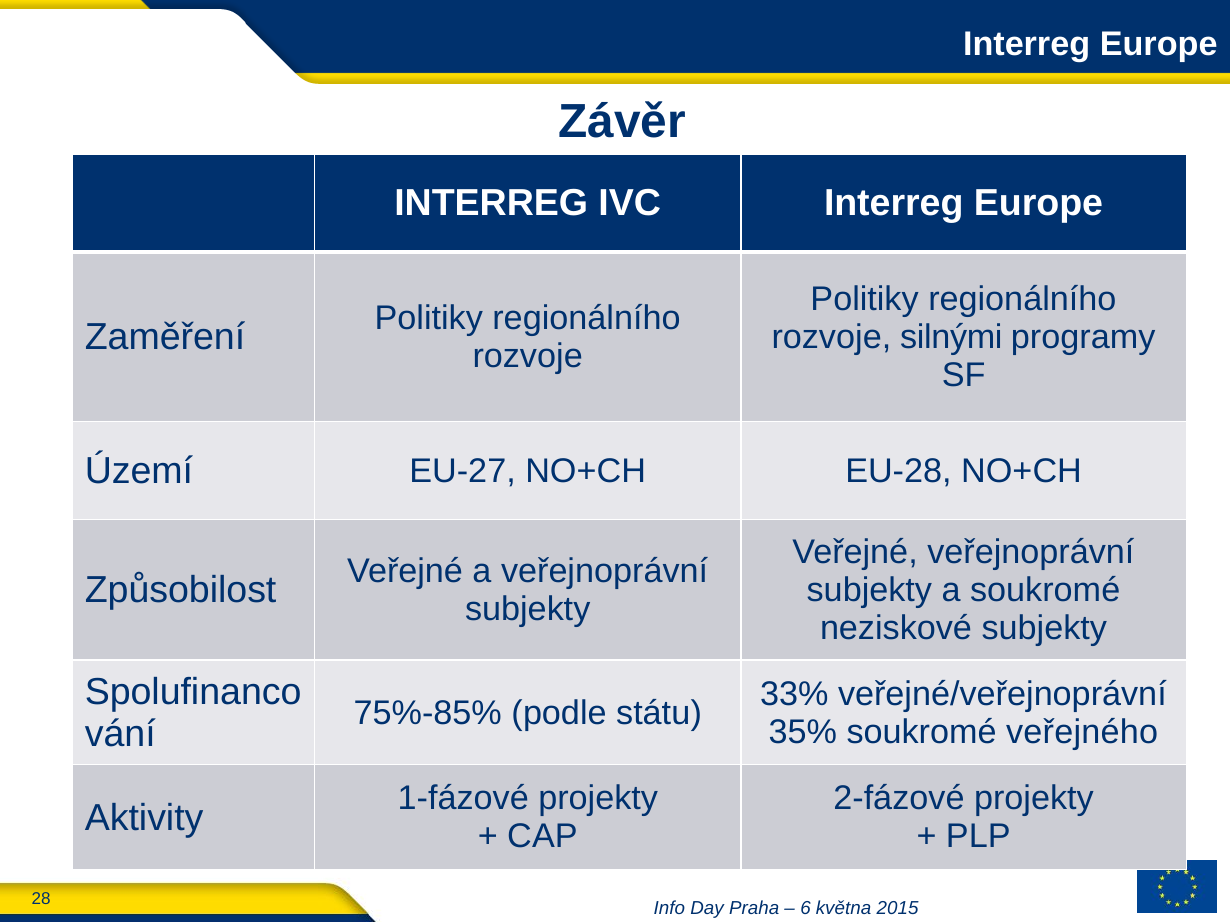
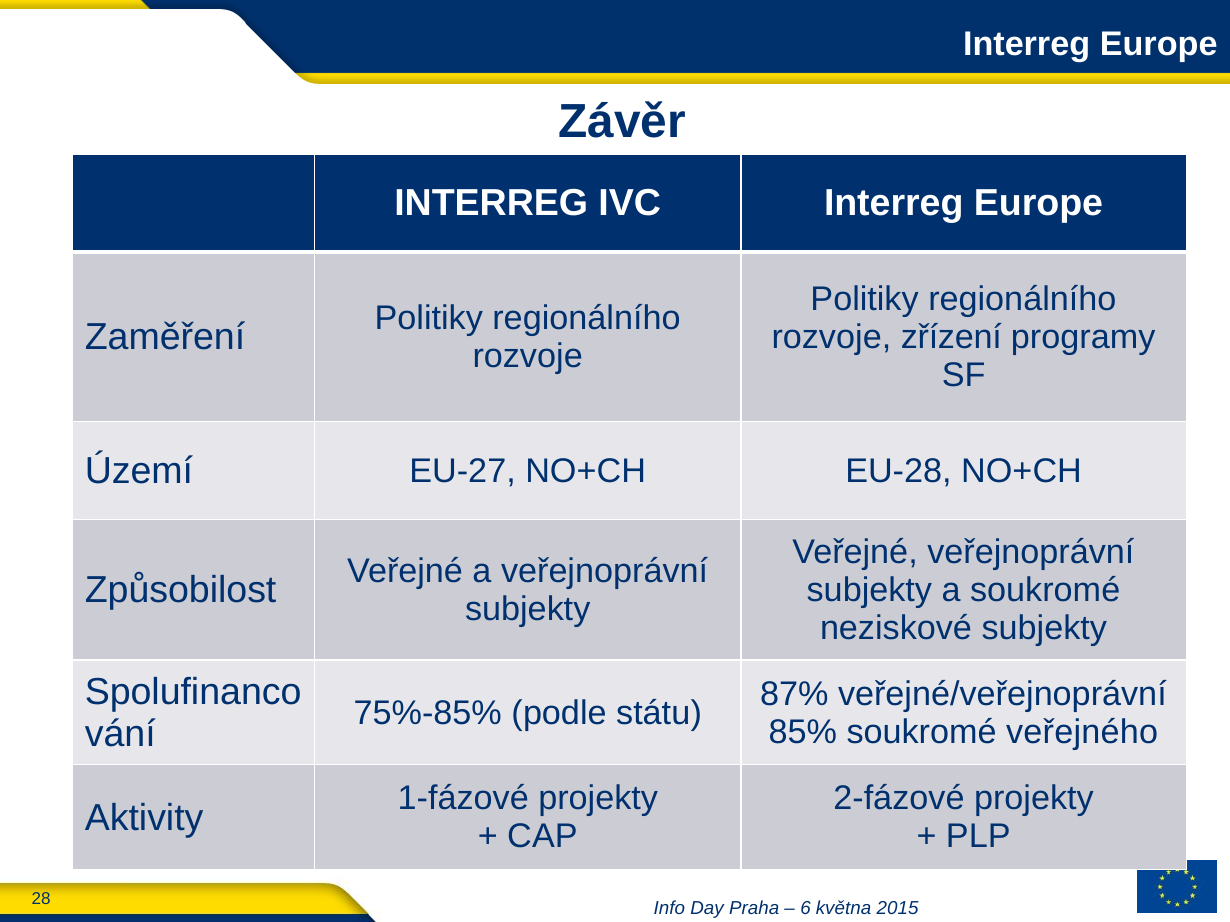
silnými: silnými -> zřízení (951, 338)
33%: 33% -> 87% (794, 694)
35%: 35% -> 85% (803, 732)
